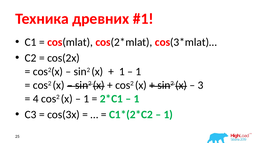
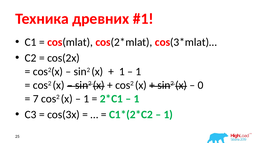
3: 3 -> 0 (201, 85)
4: 4 -> 7 (36, 99)
